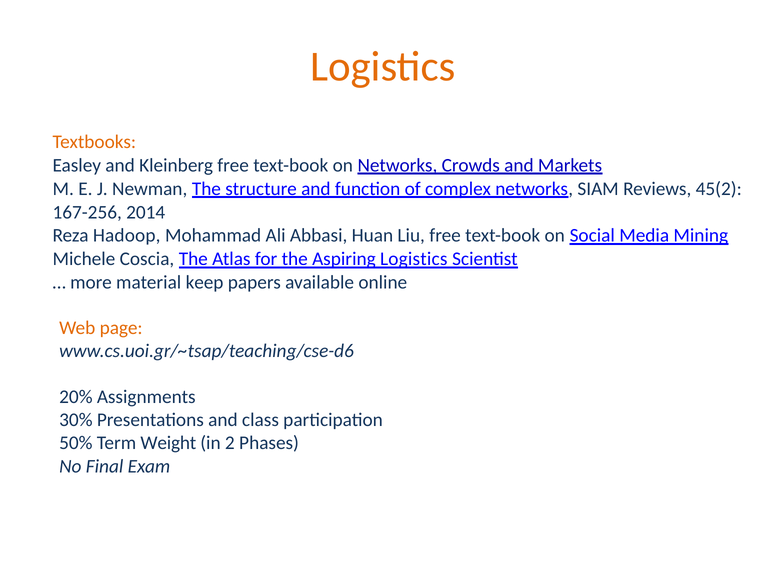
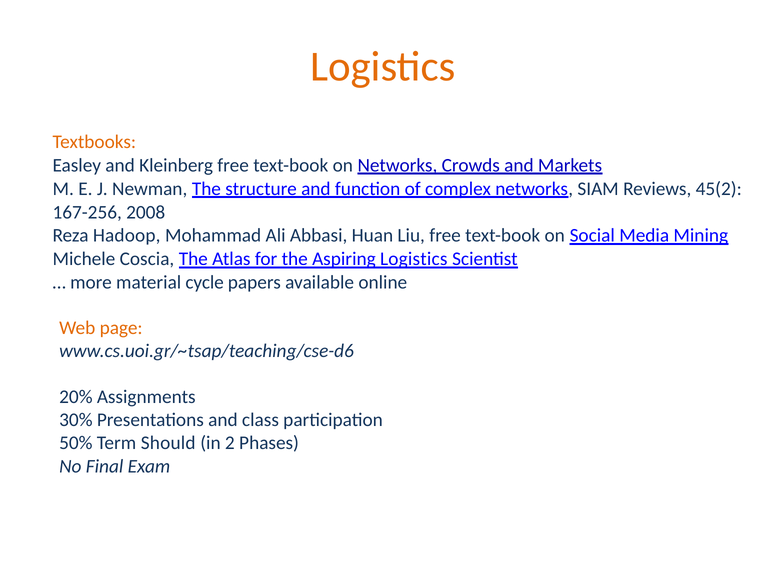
2014: 2014 -> 2008 (146, 212)
keep: keep -> cycle (205, 283)
Weight: Weight -> Should (168, 443)
